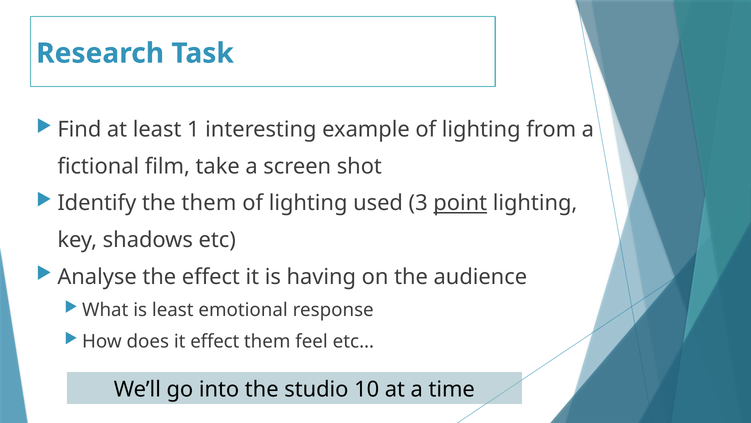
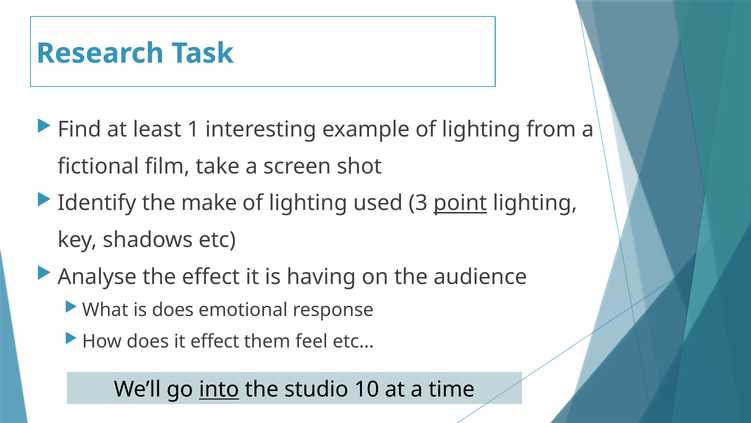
the them: them -> make (209, 203)
is least: least -> does (173, 310)
into underline: none -> present (219, 389)
